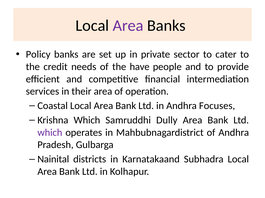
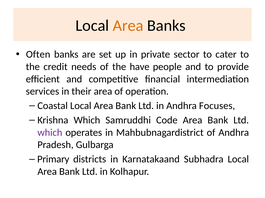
Area colour: purple -> orange (128, 26)
Policy: Policy -> Often (38, 55)
Dully: Dully -> Code (167, 121)
Nainital: Nainital -> Primary (53, 160)
